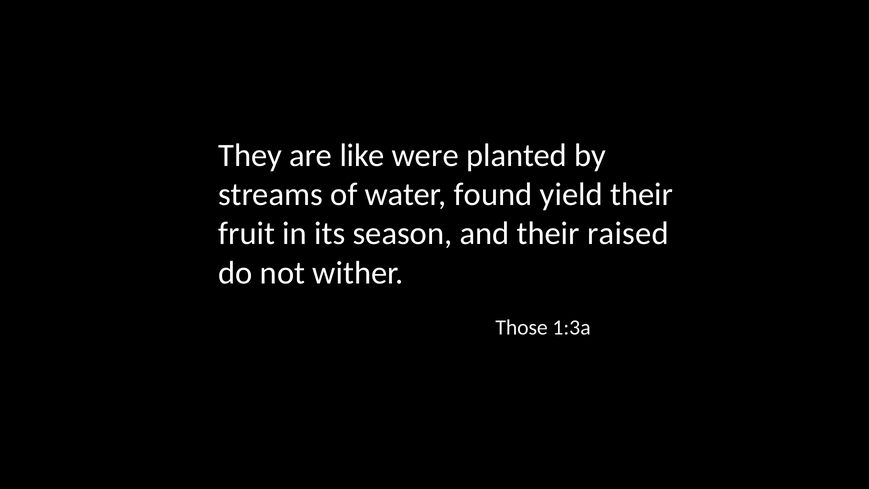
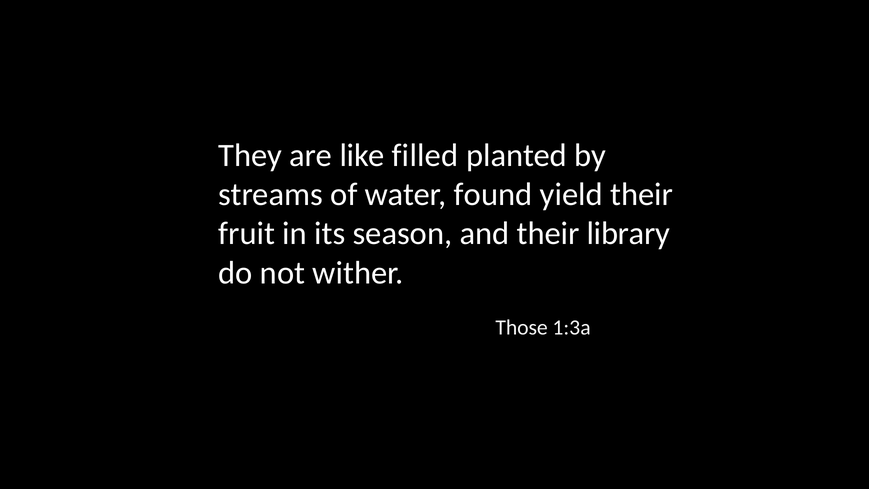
were: were -> filled (425, 155)
raised: raised -> library (628, 234)
